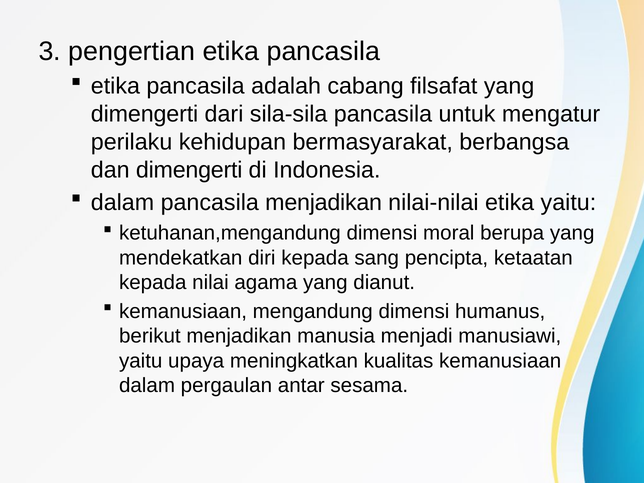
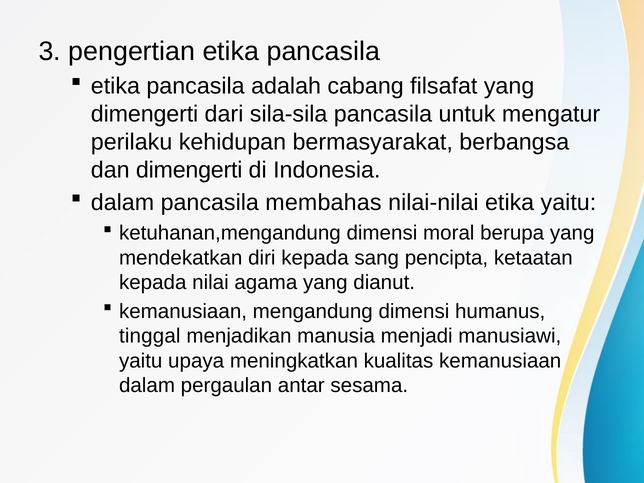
pancasila menjadikan: menjadikan -> membahas (323, 203)
berikut: berikut -> tinggal (150, 336)
